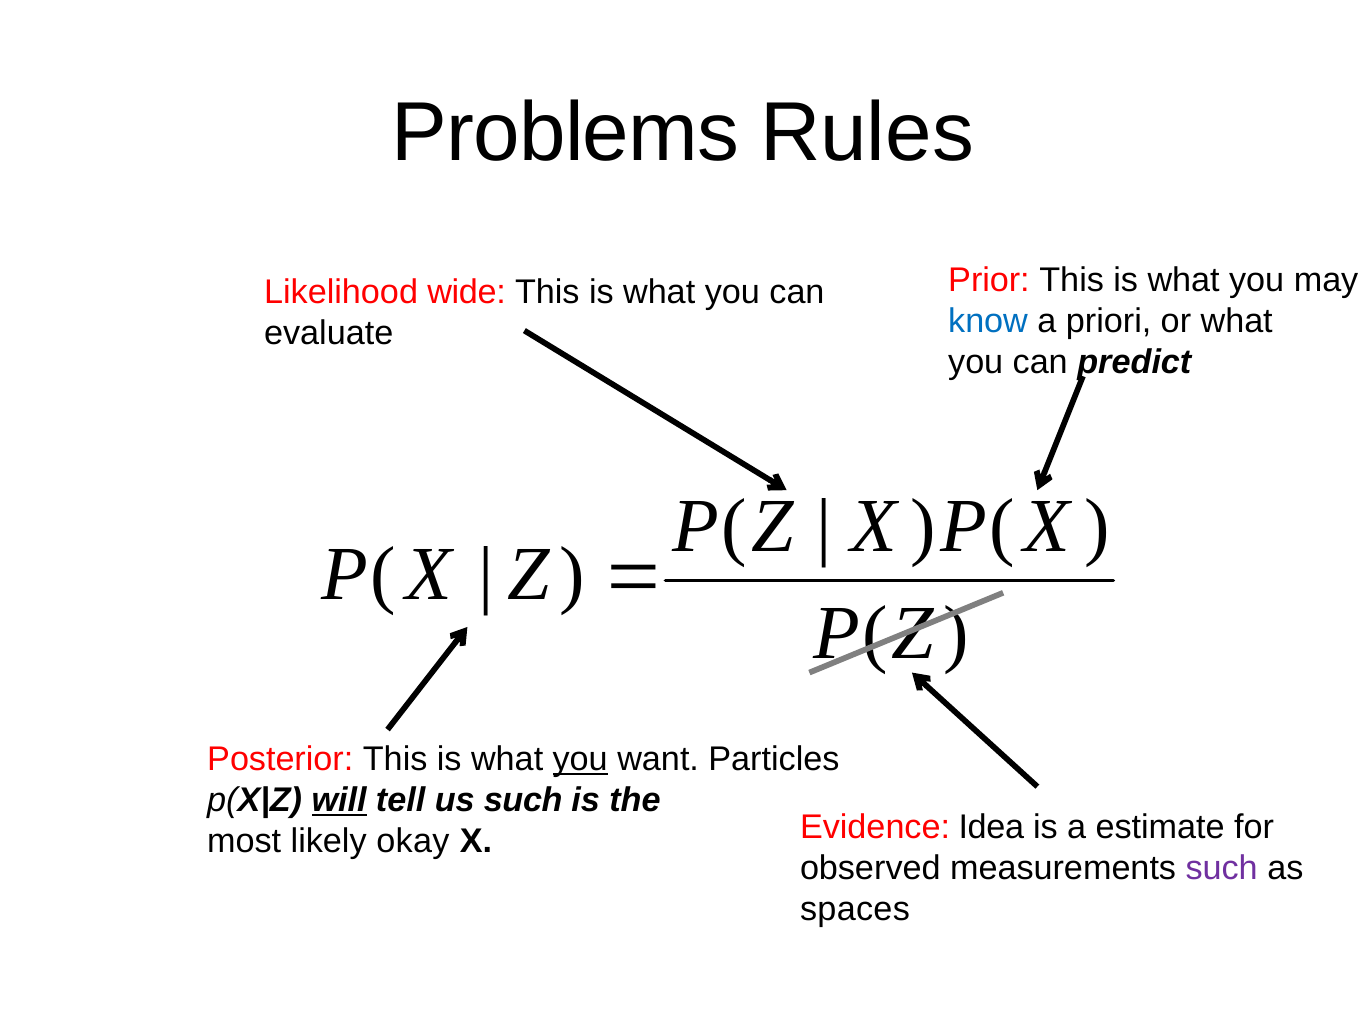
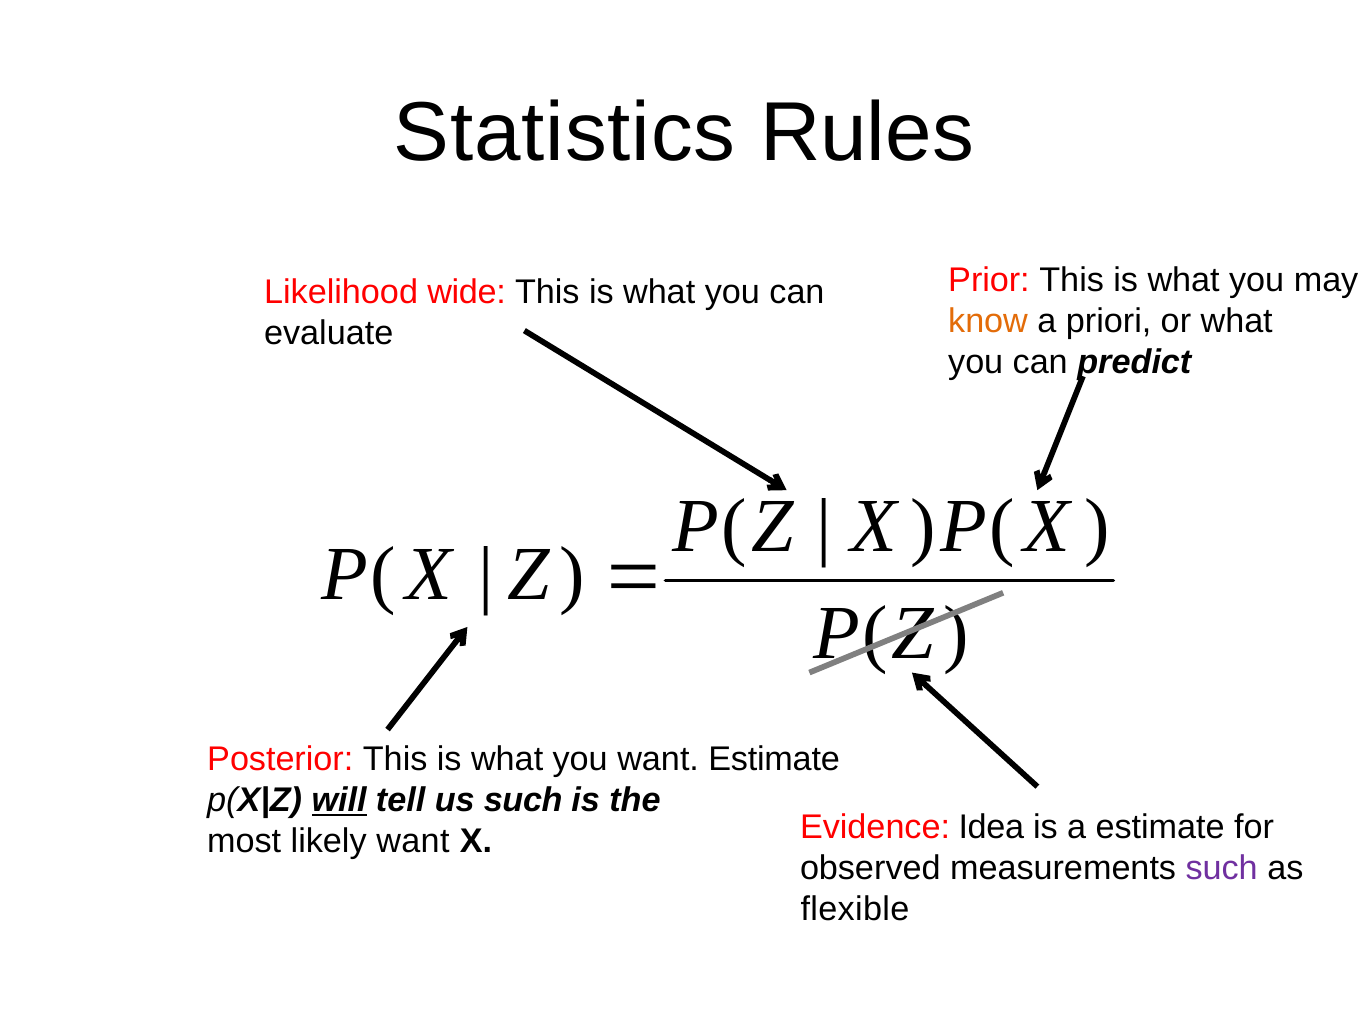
Problems: Problems -> Statistics (565, 132)
know colour: blue -> orange (988, 321)
you underline: present -> none (580, 759)
want Particles: Particles -> Estimate (774, 759)
likely okay: okay -> want (413, 841)
spaces: spaces -> flexible (855, 910)
